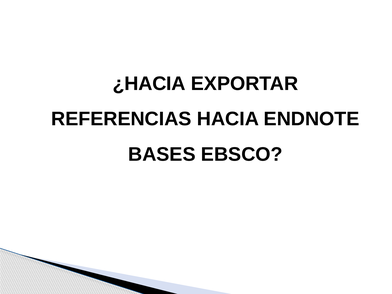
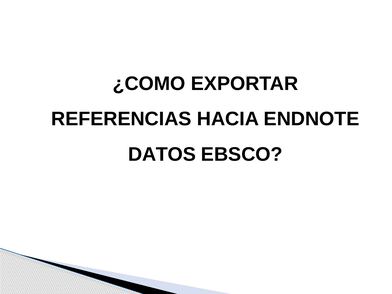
¿HACIA: ¿HACIA -> ¿COMO (149, 84)
BASES: BASES -> DATOS (162, 154)
